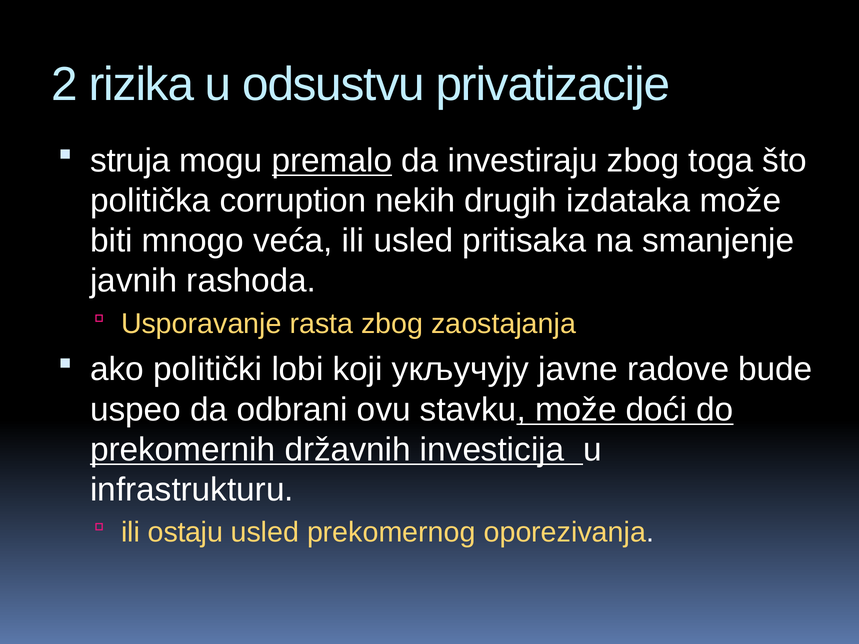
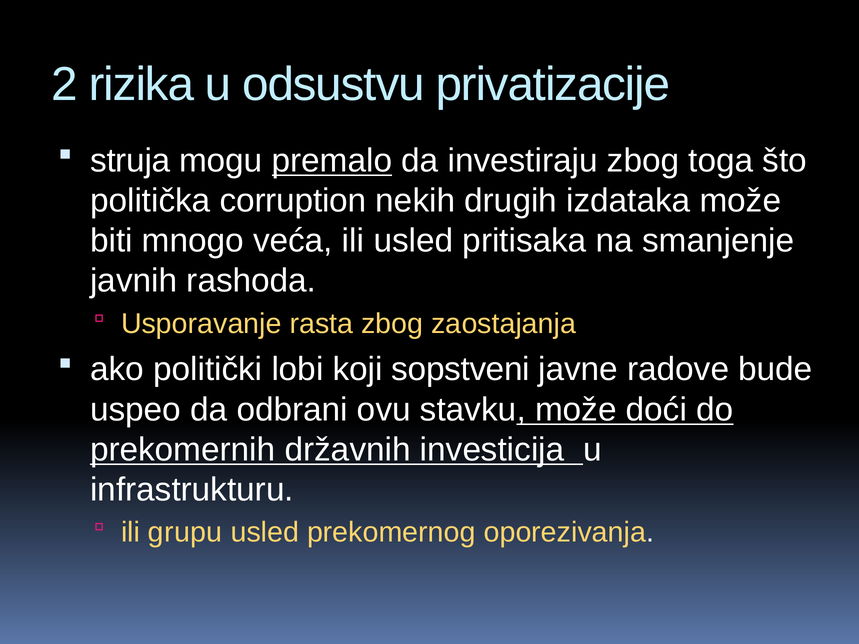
укључују: укључују -> sopstveni (461, 370)
ostaju: ostaju -> grupu (185, 533)
